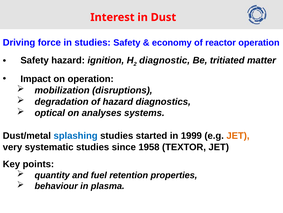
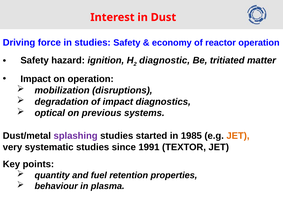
of hazard: hazard -> impact (118, 101)
analyses: analyses -> previous (102, 113)
splashing colour: blue -> purple (76, 135)
1999: 1999 -> 1985 (191, 135)
1958: 1958 -> 1991 (149, 147)
